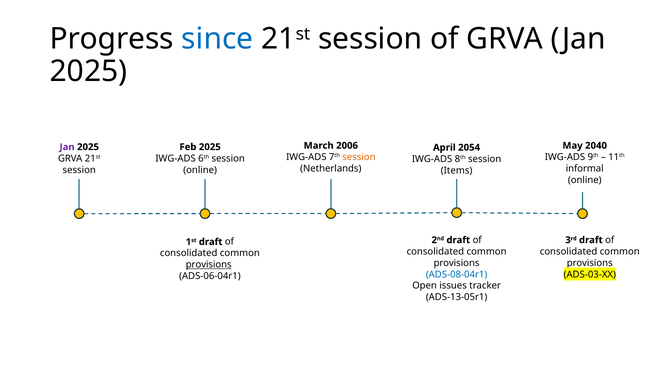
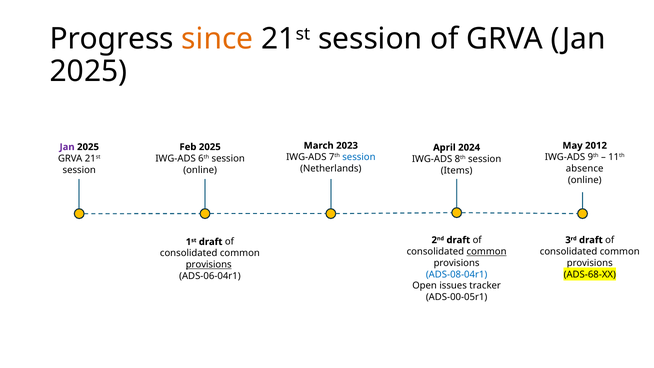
since colour: blue -> orange (217, 39)
2040: 2040 -> 2012 (596, 146)
2006: 2006 -> 2023 (347, 146)
2054: 2054 -> 2024 (469, 147)
session colour: orange -> blue (359, 157)
informal: informal -> absence (585, 168)
common underline: none -> present (487, 251)
ADS-03-XX: ADS-03-XX -> ADS-68-XX (590, 274)
ADS-13-05r1: ADS-13-05r1 -> ADS-00-05r1 (457, 297)
